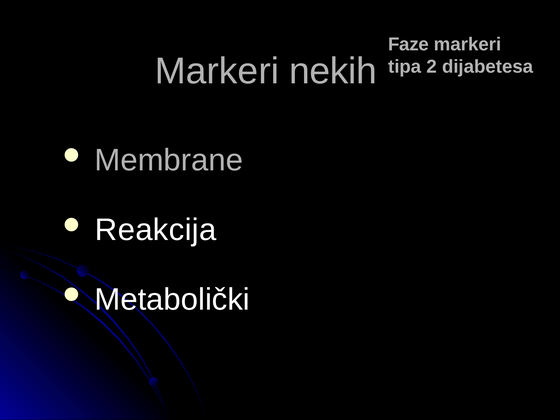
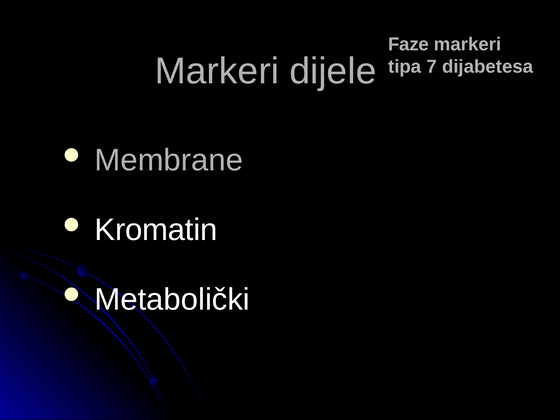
nekih: nekih -> dijele (333, 71)
2: 2 -> 7 (432, 67)
Reakcija: Reakcija -> Kromatin (156, 230)
